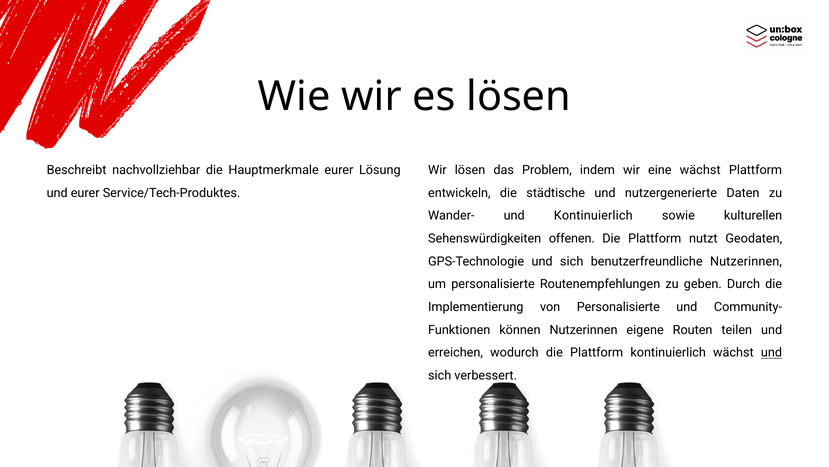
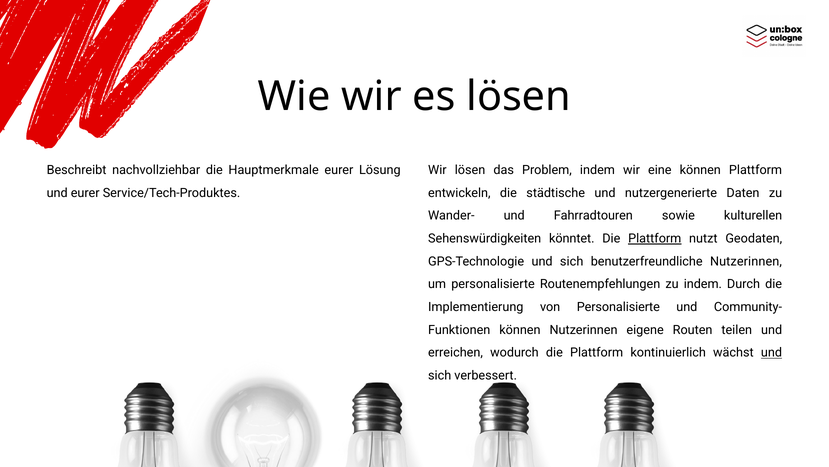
eine wächst: wächst -> können (700, 170)
und Kontinuierlich: Kontinuierlich -> Fahrradtouren (593, 215)
offenen: offenen -> könntet (572, 238)
Plattform underline: none -> present (655, 238)
zu geben: geben -> indem (703, 284)
